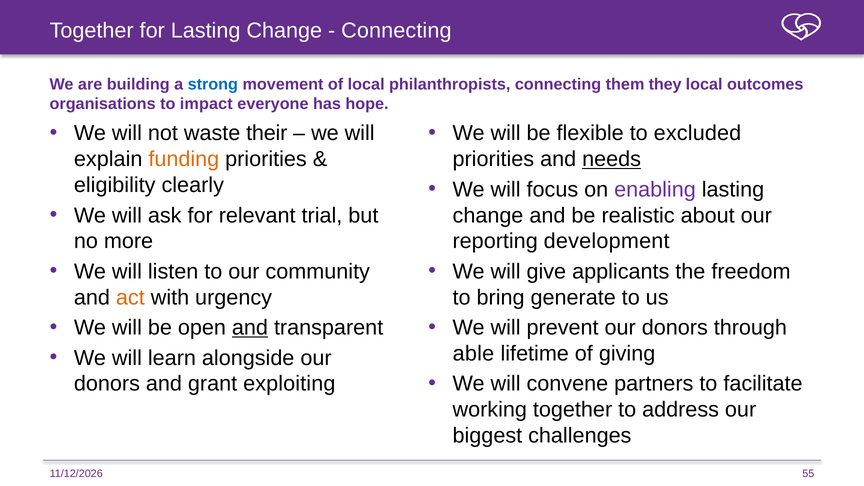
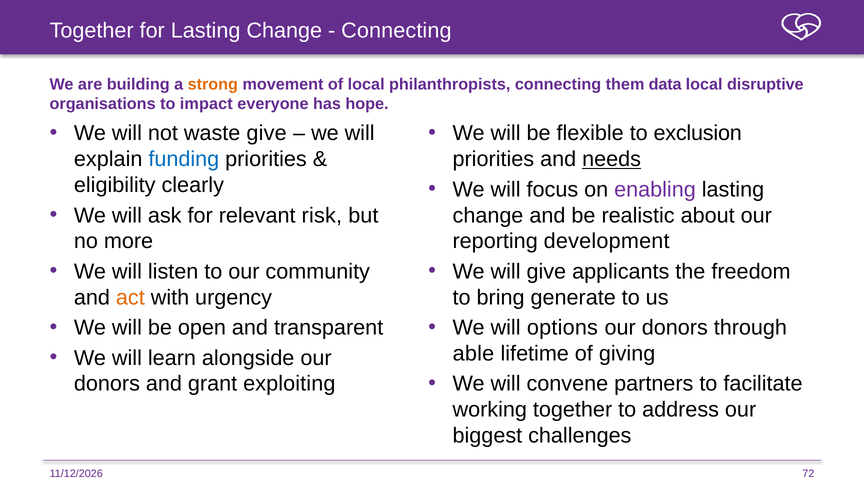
strong colour: blue -> orange (213, 85)
they: they -> data (665, 85)
outcomes: outcomes -> disruptive (765, 85)
waste their: their -> give (267, 133)
excluded: excluded -> exclusion (698, 133)
funding colour: orange -> blue (184, 159)
trial: trial -> risk (322, 215)
and underline: present -> none (250, 328)
prevent: prevent -> options (562, 328)
55: 55 -> 72 (808, 474)
